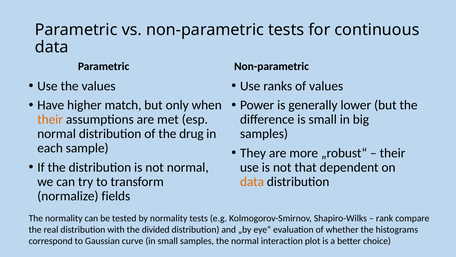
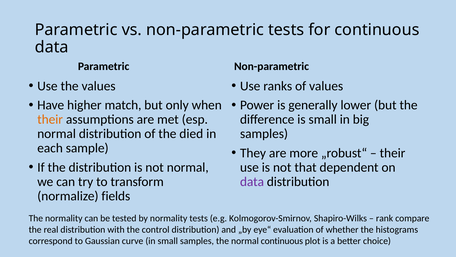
drug: drug -> died (191, 134)
data colour: orange -> purple (252, 181)
divided: divided -> control (156, 229)
normal interaction: interaction -> continuous (282, 241)
